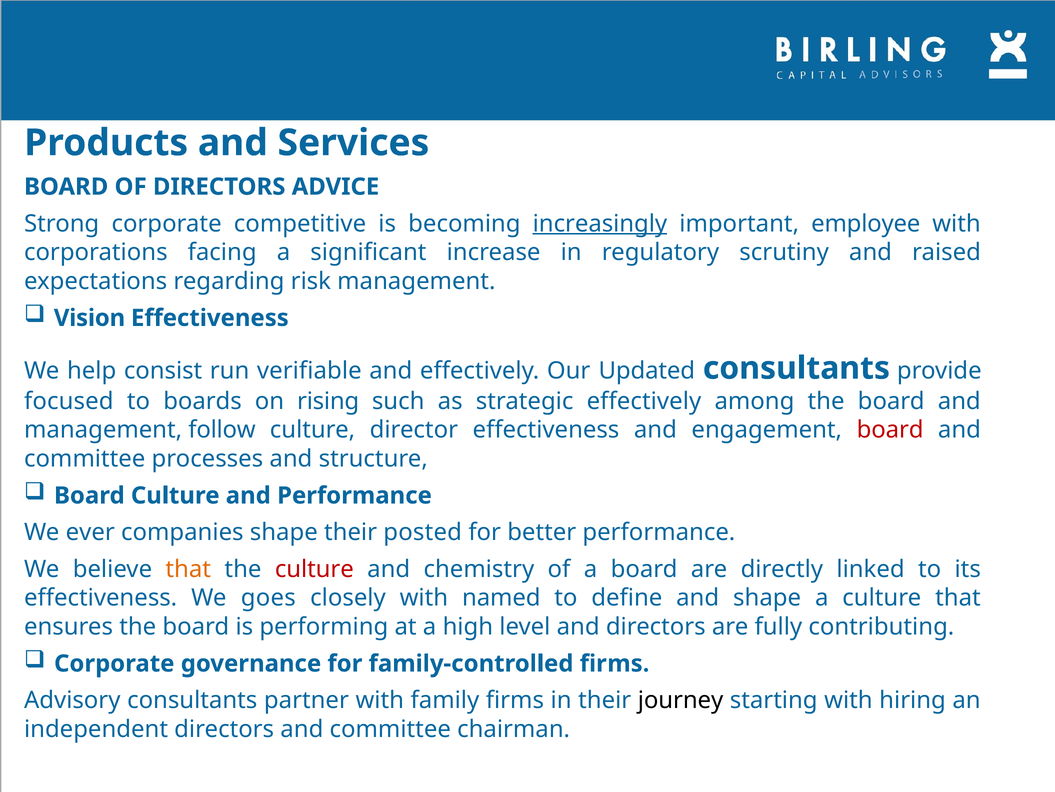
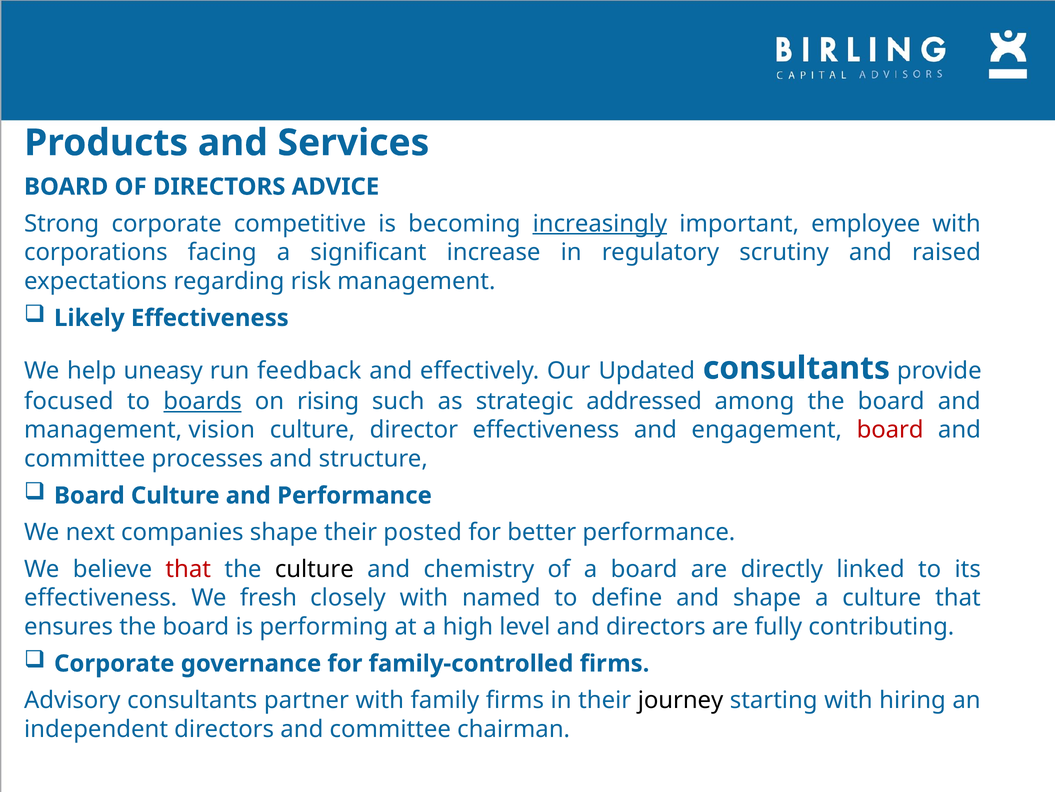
Vision: Vision -> Likely (89, 318)
consist: consist -> uneasy (163, 370)
verifiable: verifiable -> feedback (309, 370)
boards underline: none -> present (203, 401)
strategic effectively: effectively -> addressed (644, 401)
follow: follow -> vision (222, 430)
ever: ever -> next (90, 532)
that colour: orange -> red (188, 569)
culture colour: red -> black (314, 569)
goes: goes -> fresh (269, 597)
